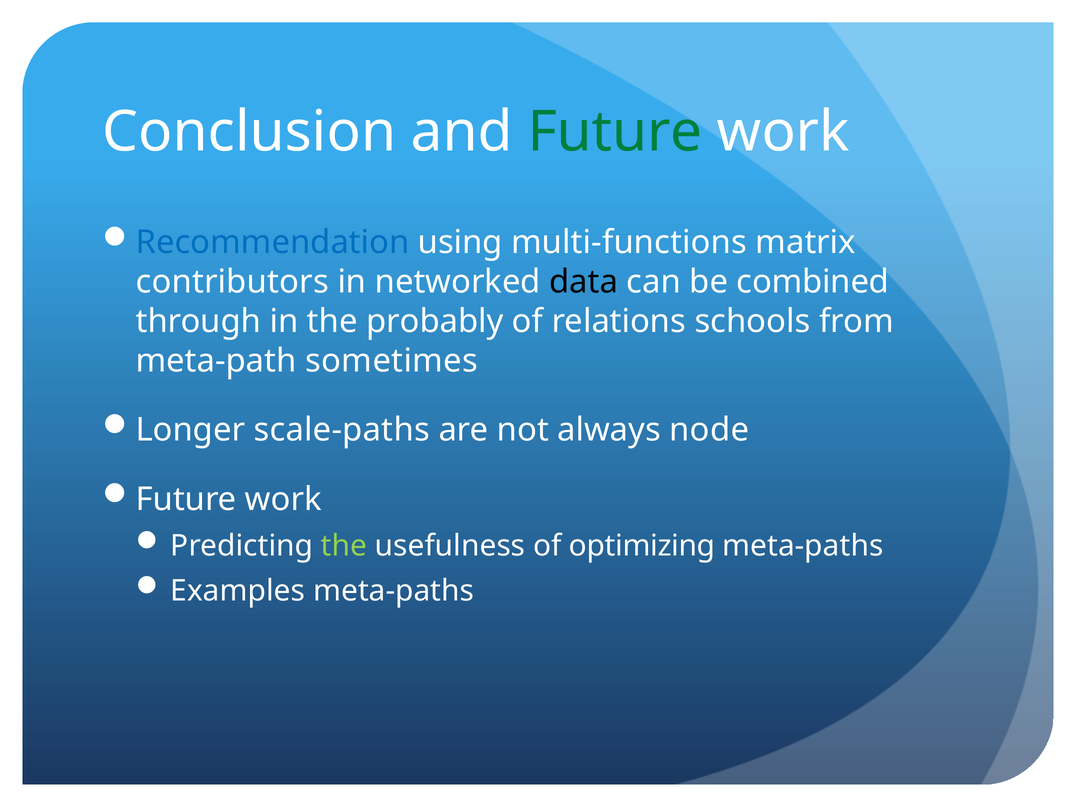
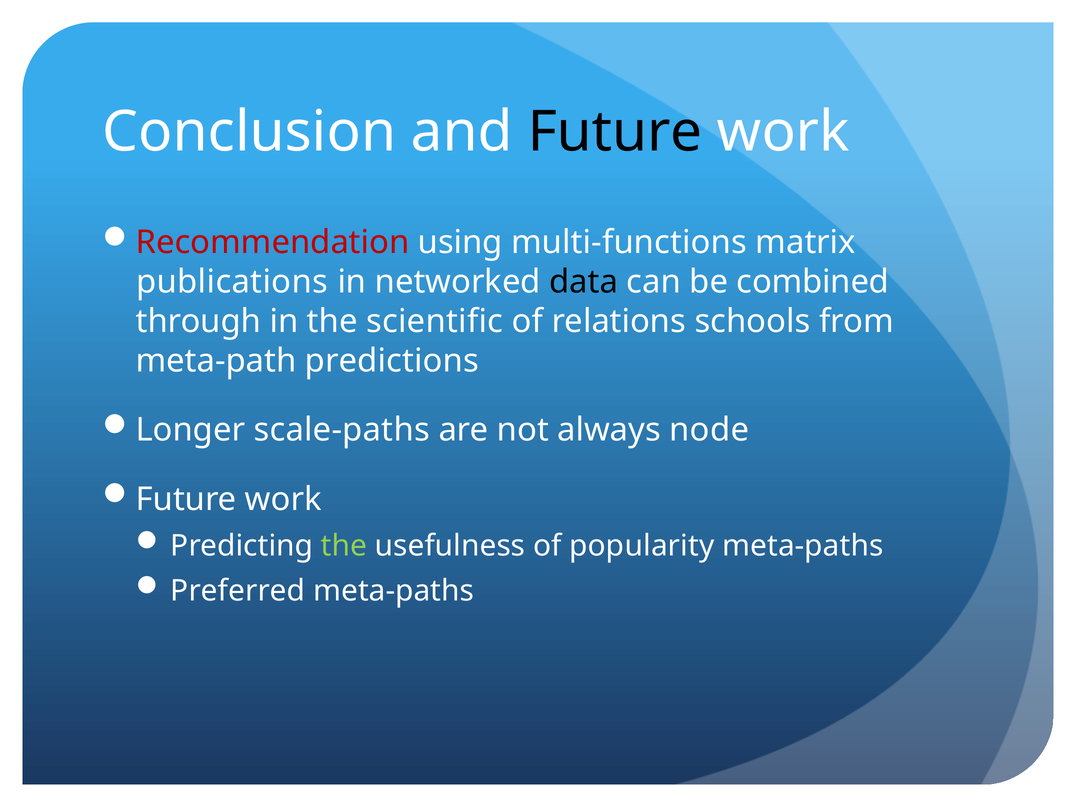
Future colour: green -> black (615, 132)
Recommendation colour: blue -> red (273, 243)
contributors: contributors -> publications (232, 282)
probably: probably -> scientific (435, 321)
sometimes: sometimes -> predictions (392, 361)
optimizing: optimizing -> popularity (642, 546)
Examples: Examples -> Preferred (238, 591)
